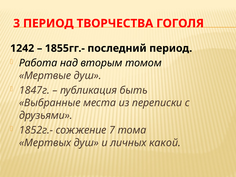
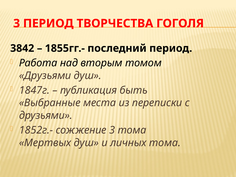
1242: 1242 -> 3842 (22, 48)
Мертвые: Мертвые -> Друзьями (45, 76)
сожжение 7: 7 -> 3 (112, 130)
личных какой: какой -> тома (165, 143)
